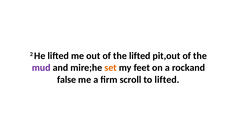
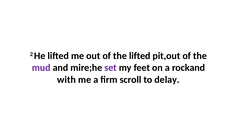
set colour: orange -> purple (111, 67)
false: false -> with (67, 79)
to lifted: lifted -> delay (167, 79)
